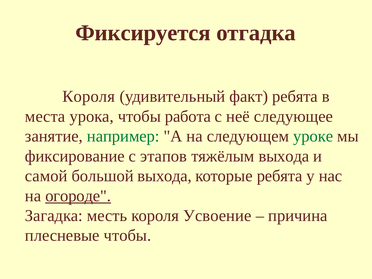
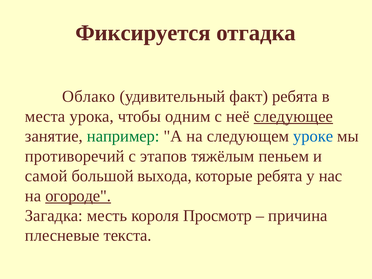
Короля: Короля -> Облако (89, 97)
работа: работа -> одним (188, 116)
следующее underline: none -> present (293, 116)
уроке colour: green -> blue (313, 136)
фиксирование: фиксирование -> противоречий (75, 156)
тяжёлым выхода: выхода -> пеньем (284, 156)
Усвоение: Усвоение -> Просмотр (217, 216)
плесневые чтобы: чтобы -> текста (128, 236)
